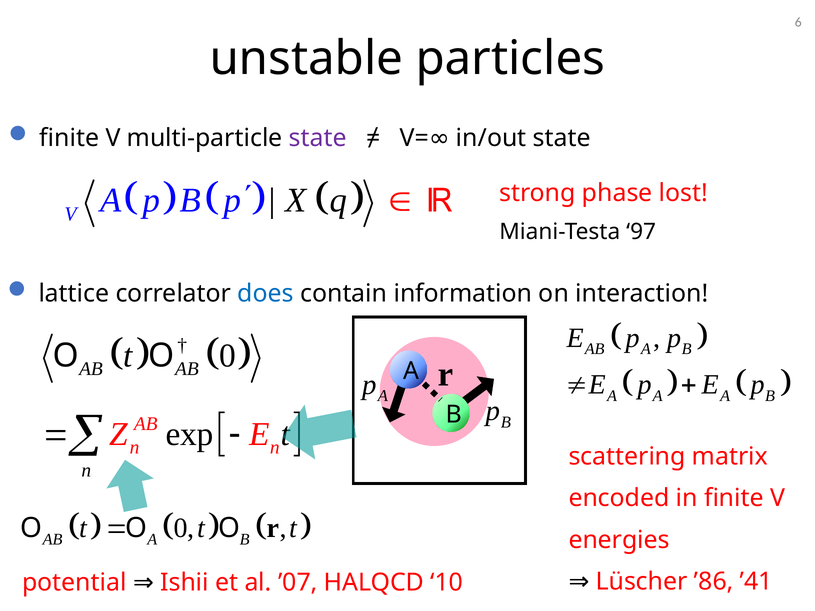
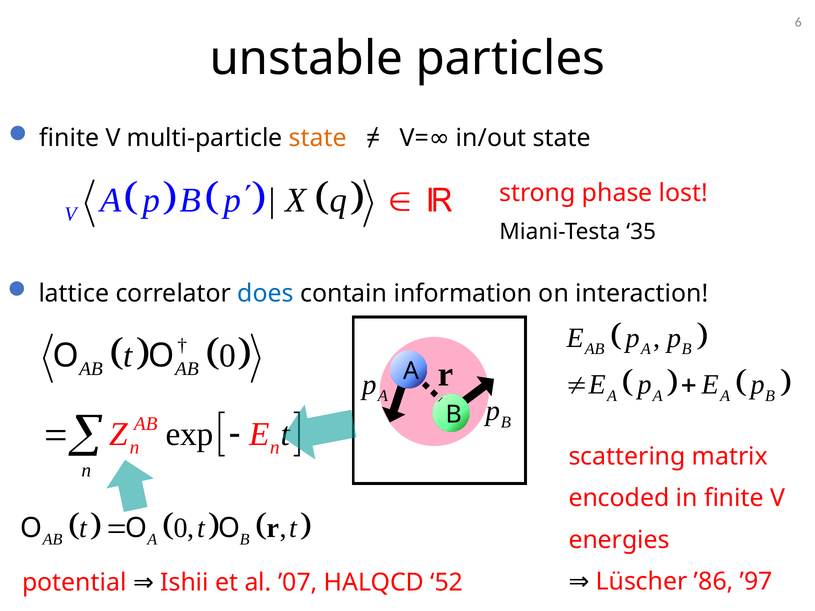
state colour: purple -> orange (318, 138)
97: 97 -> 35 (641, 232)
’41: ’41 -> ’97 (756, 582)
10: 10 -> 52 (447, 583)
